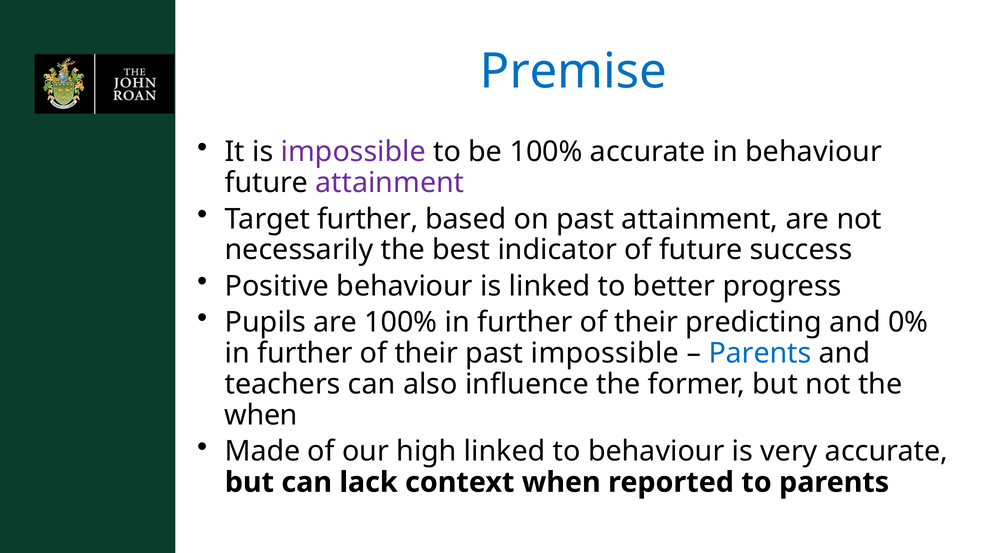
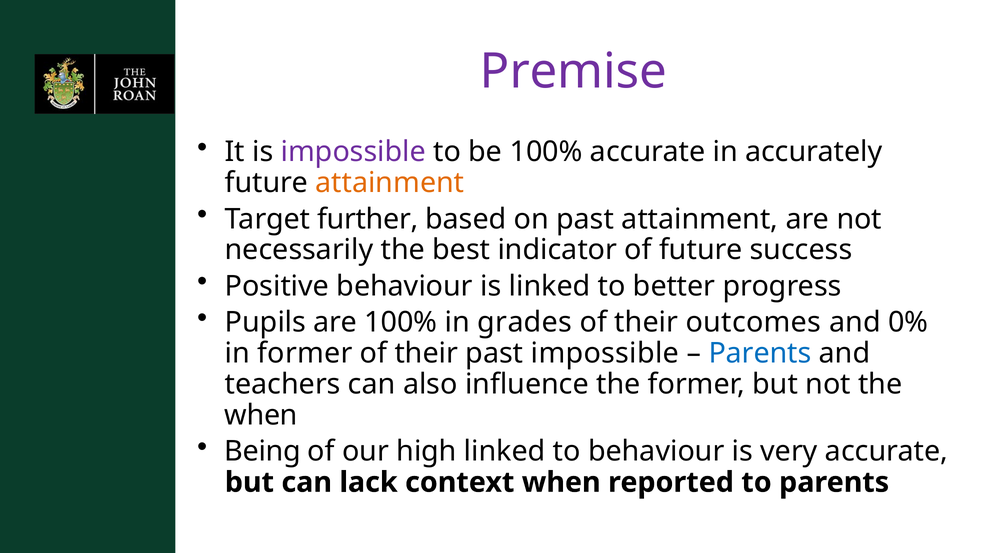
Premise colour: blue -> purple (573, 72)
in behaviour: behaviour -> accurately (814, 152)
attainment colour: purple -> orange (390, 183)
100% in further: further -> grades (525, 323)
predicting: predicting -> outcomes (753, 323)
further: further -> former (305, 354)
Made: Made -> Being (263, 452)
